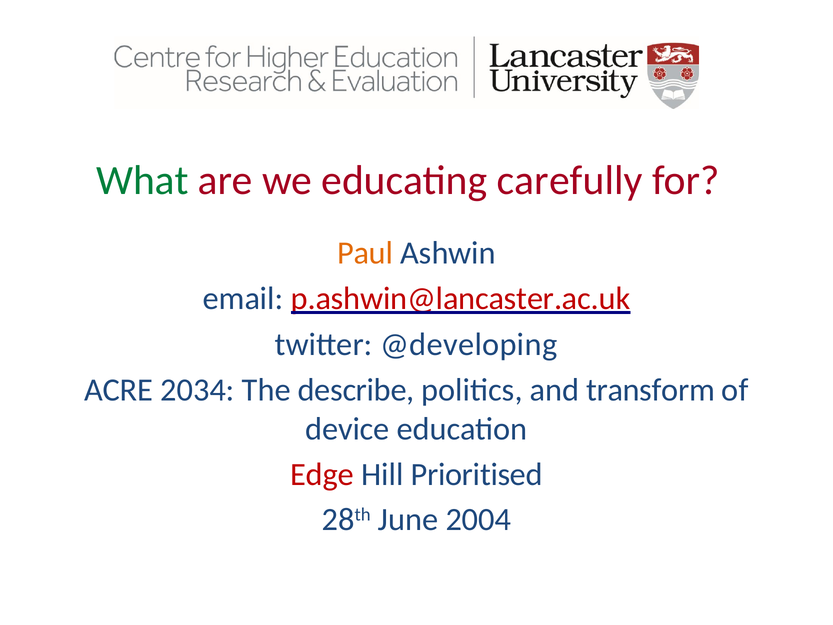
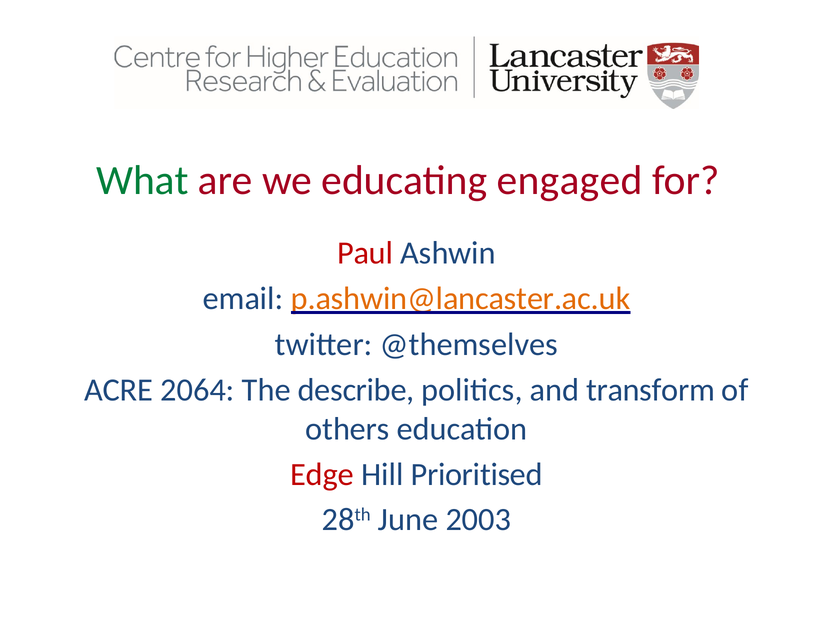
carefully: carefully -> engaged (570, 181)
Paul colour: orange -> red (365, 253)
p.ashwin@lancaster.ac.uk colour: red -> orange (461, 298)
@developing: @developing -> @themselves (469, 344)
2034: 2034 -> 2064 (197, 390)
device: device -> others (348, 429)
2004: 2004 -> 2003 (478, 520)
